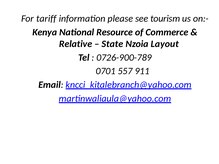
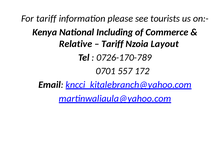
tourism: tourism -> tourists (165, 19)
Resource: Resource -> Including (115, 32)
State: State -> Tariff (112, 44)
0726-900-789: 0726-900-789 -> 0726-170-789 (124, 58)
911: 911 -> 172 (142, 71)
